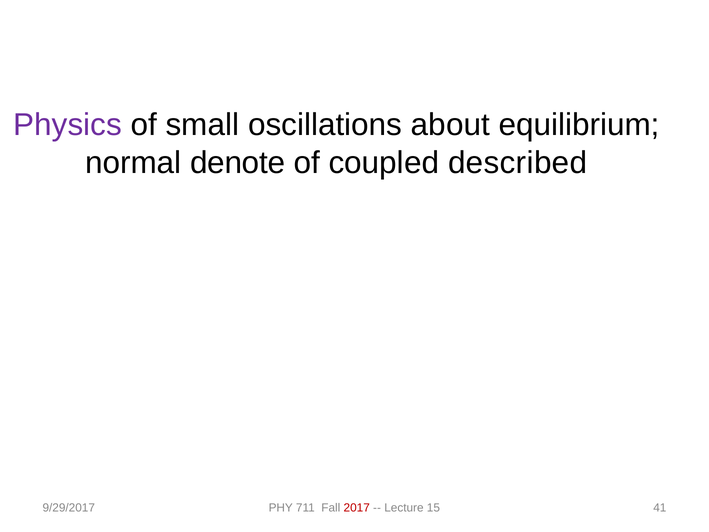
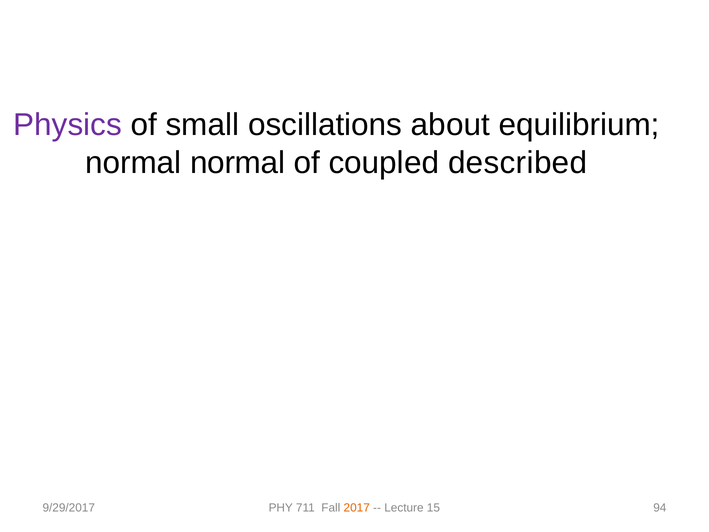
normal denote: denote -> normal (238, 163)
2017 colour: red -> orange (357, 508)
41: 41 -> 94 (660, 508)
